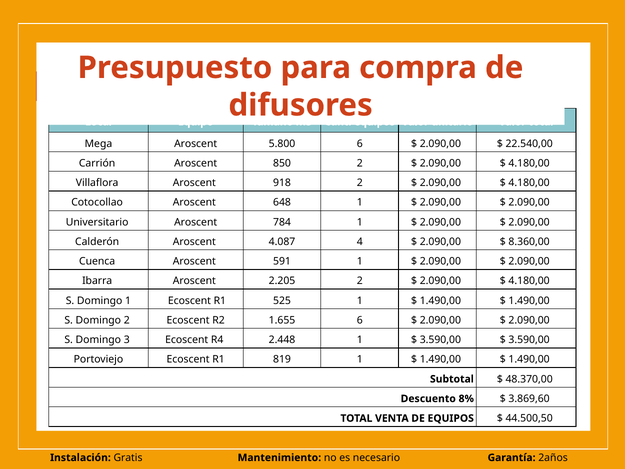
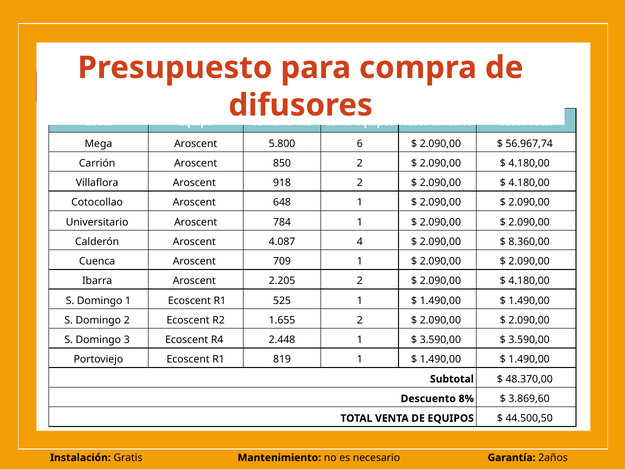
22.540,00: 22.540,00 -> 56.967,74 (529, 144)
591: 591 -> 709 (282, 261)
1.655 6: 6 -> 2 (360, 320)
